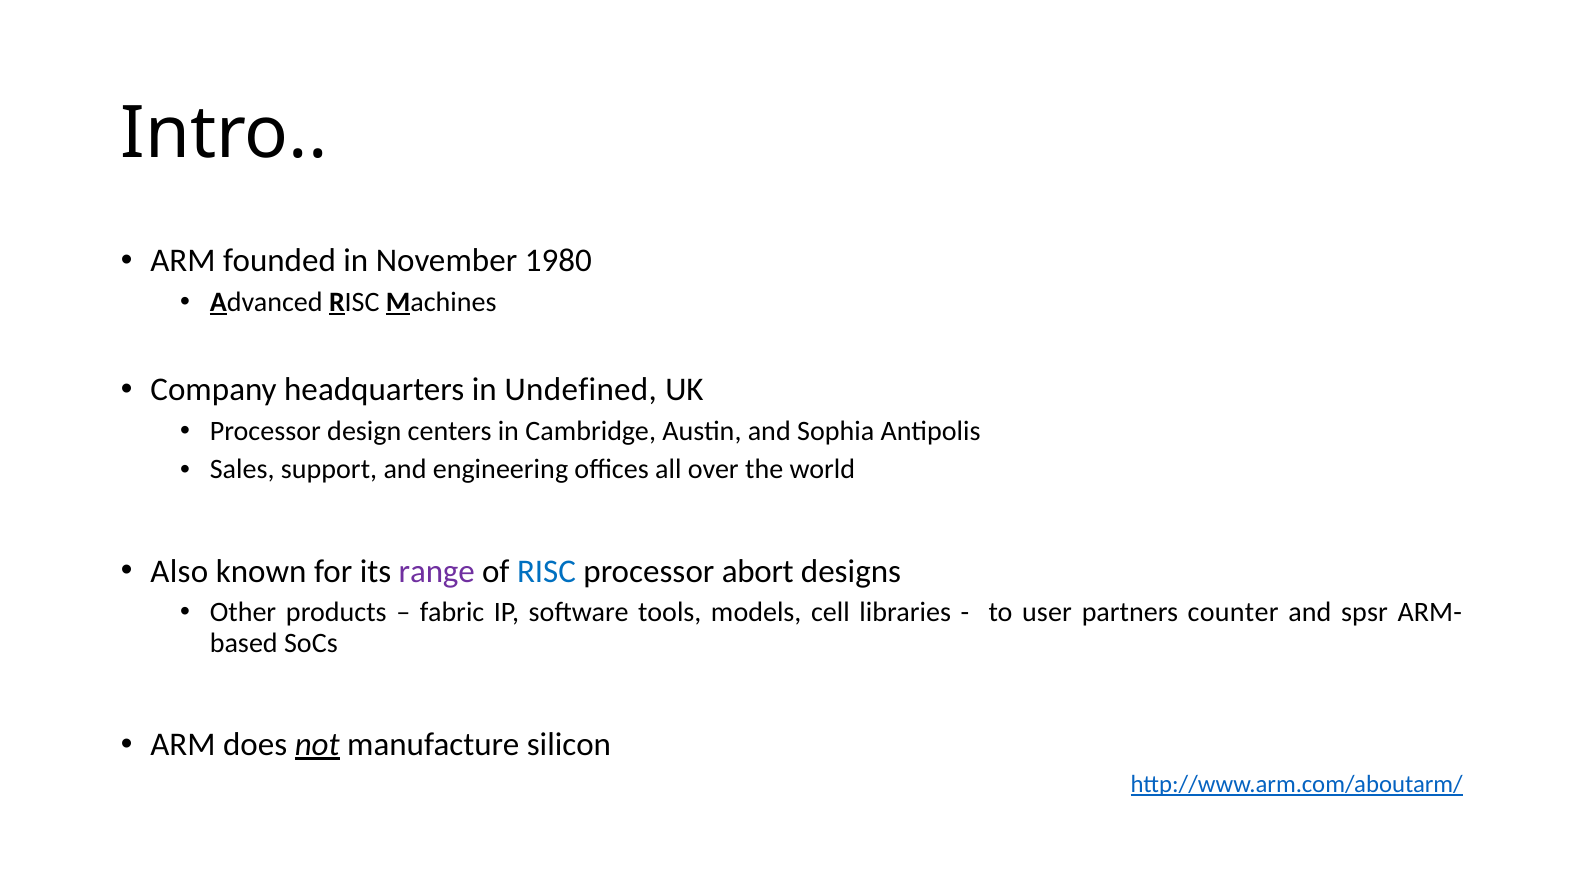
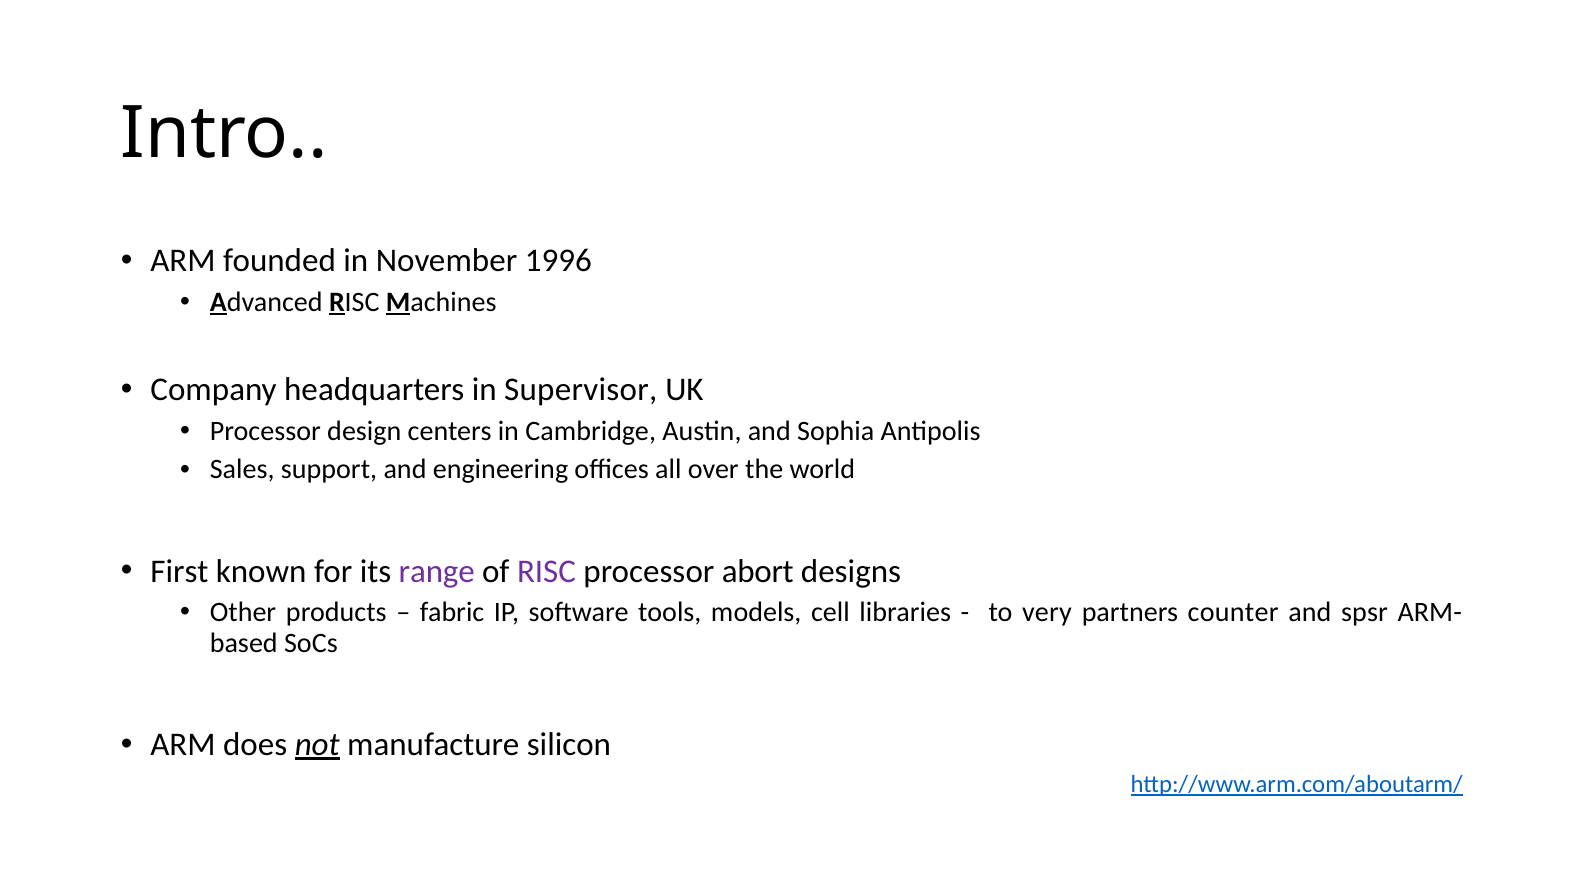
1980: 1980 -> 1996 (558, 261)
Undefined: Undefined -> Supervisor (581, 390)
Also: Also -> First (179, 571)
RISC colour: blue -> purple (547, 571)
user: user -> very (1047, 613)
